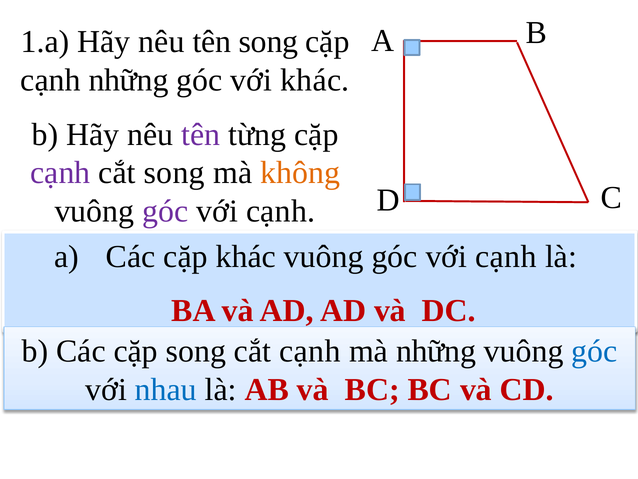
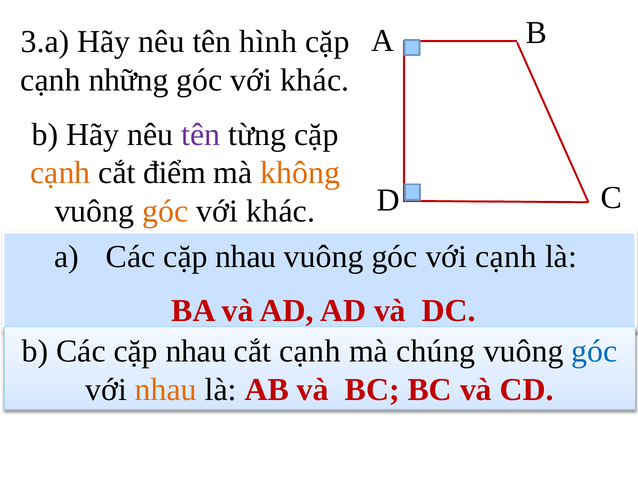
1.a: 1.a -> 3.a (45, 42)
tên song: song -> hình (268, 42)
cạnh colour: purple -> orange (60, 173)
cắt song: song -> điểm (175, 173)
góc colour: purple -> orange (165, 211)
cạnh: cạnh -> khác (281, 211)
a Các cặp khác: khác -> nhau (246, 256)
b Các cặp song: song -> nhau (196, 351)
mà những: những -> chúng (436, 351)
nhau colour: blue -> orange (166, 389)
